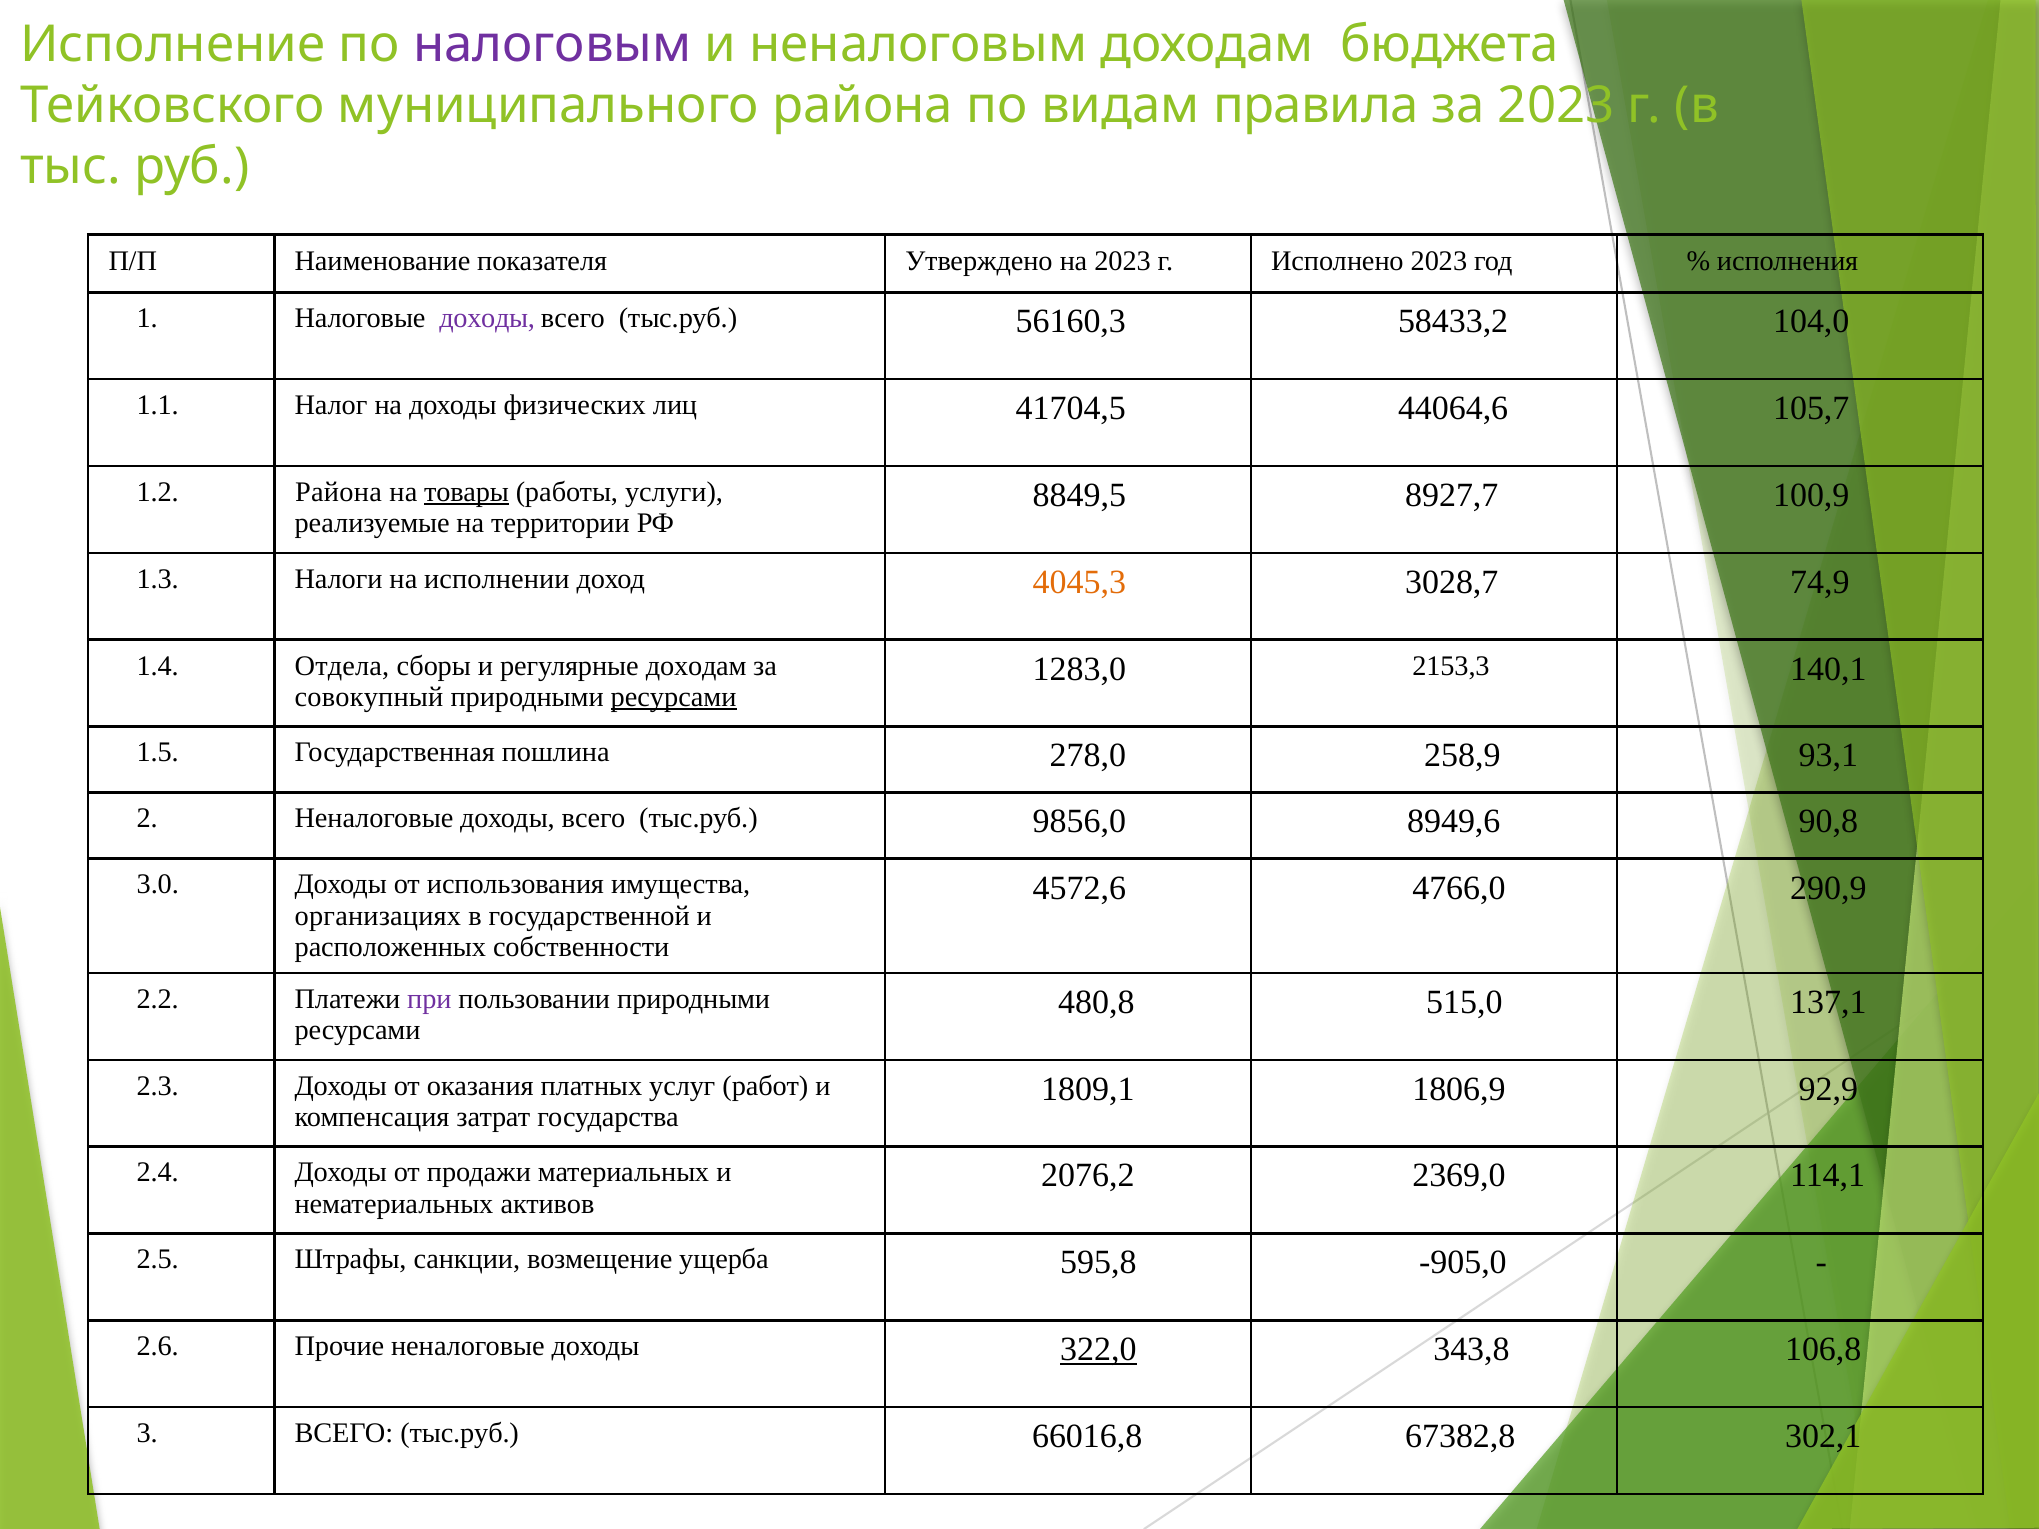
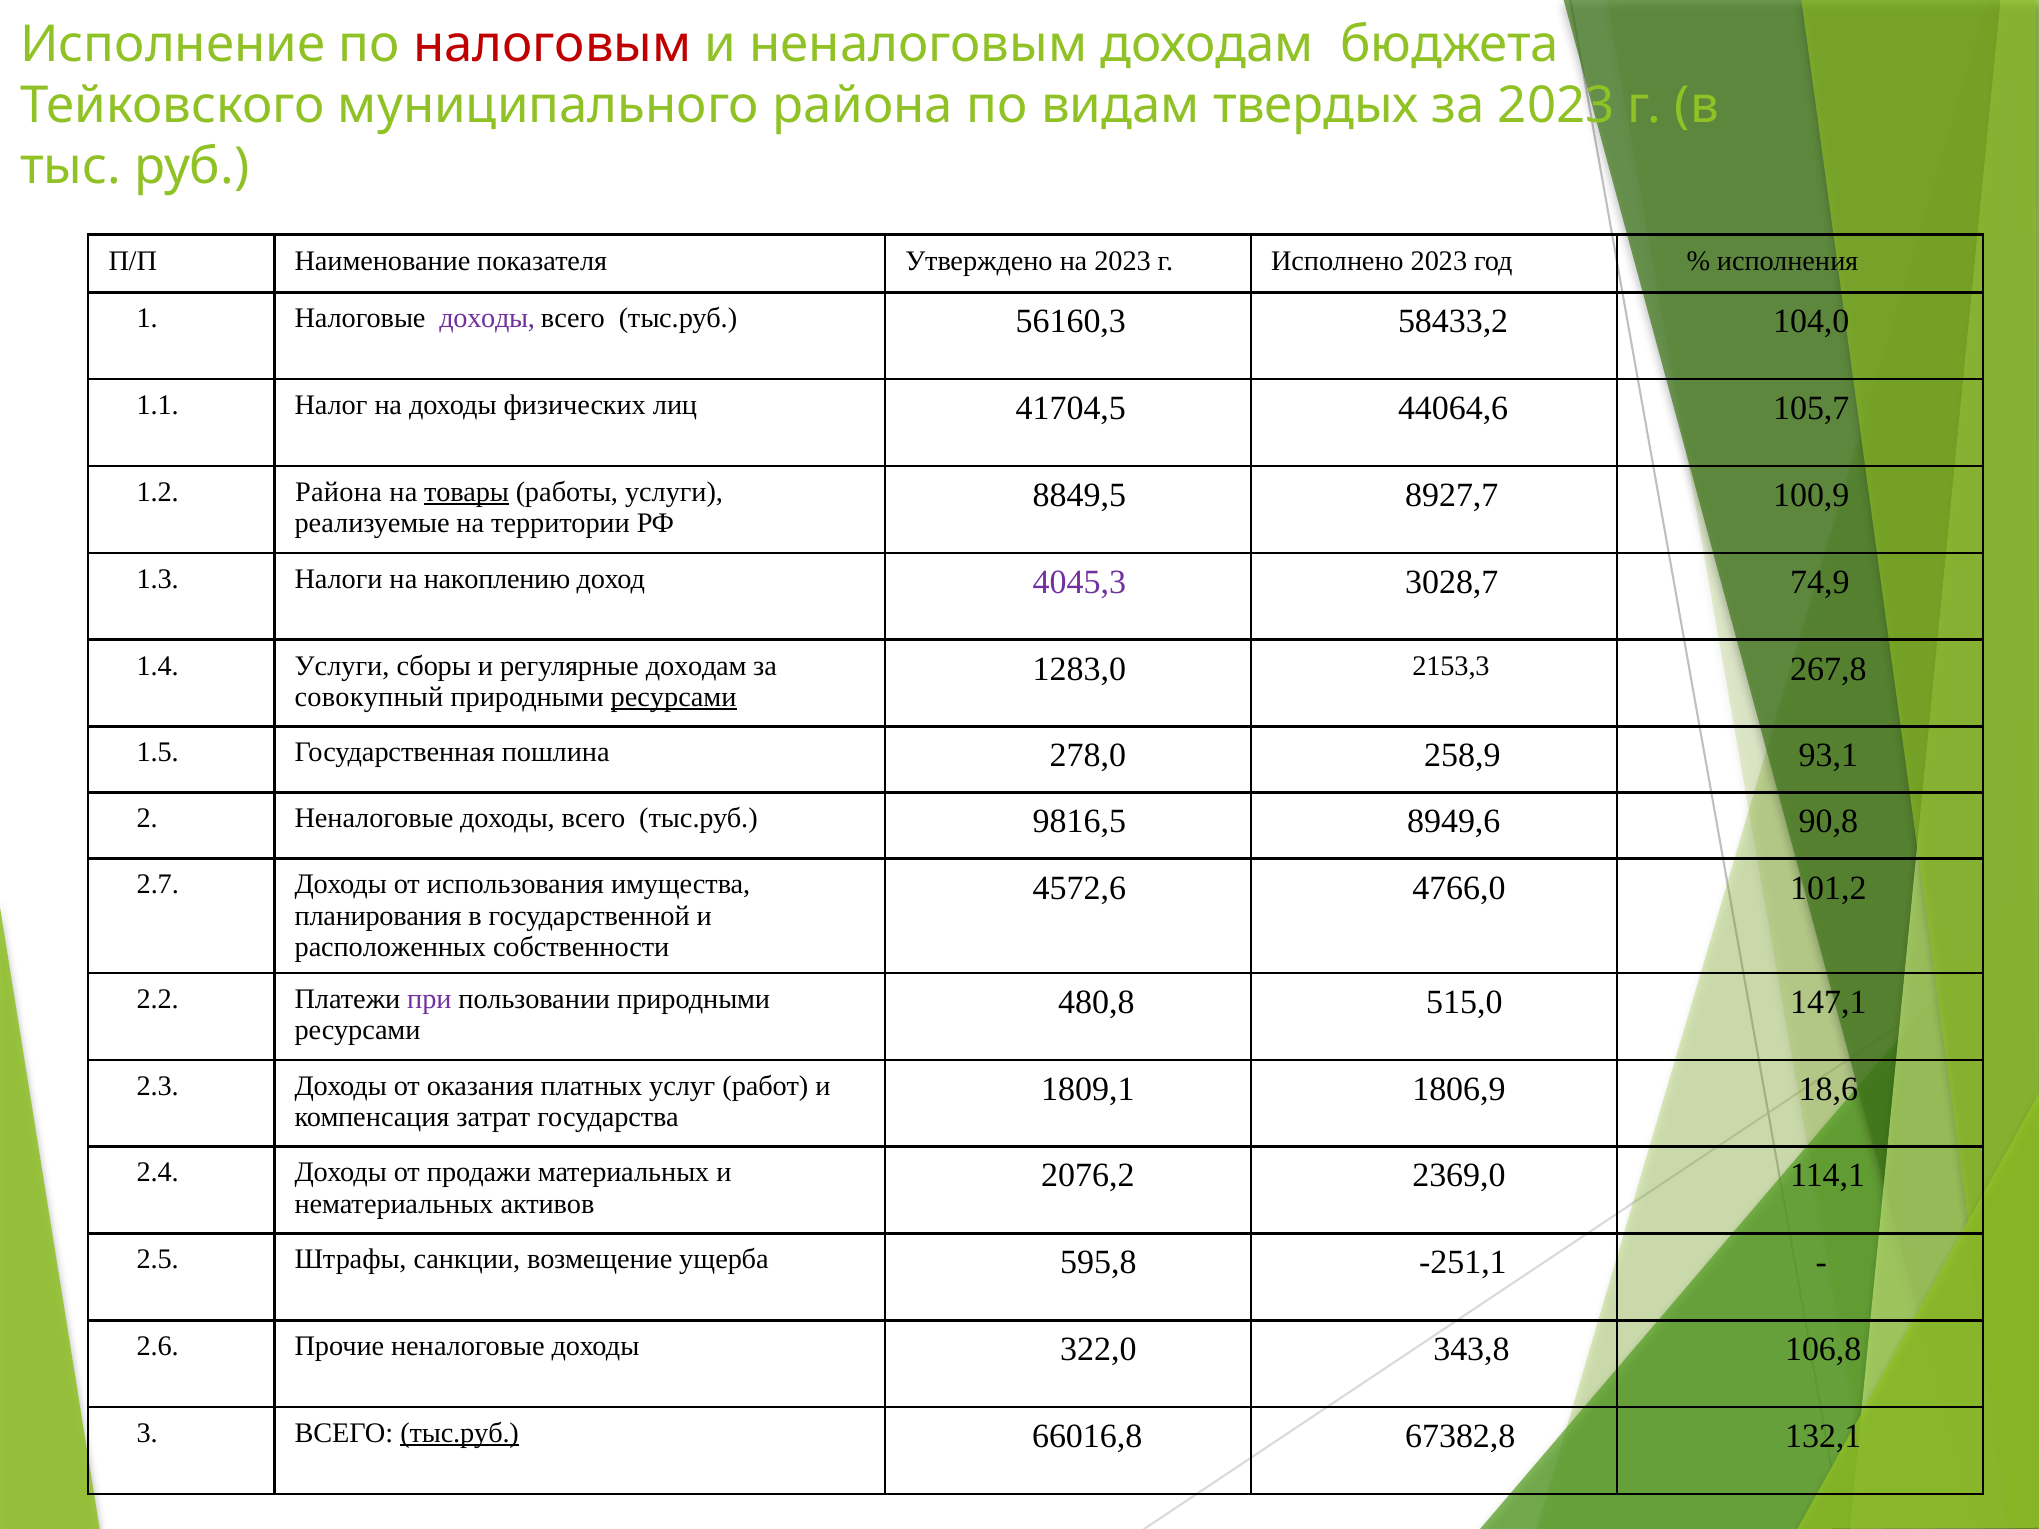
налоговым colour: purple -> red (552, 44)
правила: правила -> твердых (1316, 106)
исполнении: исполнении -> накоплению (497, 579)
4045,3 colour: orange -> purple (1079, 582)
1.4 Отдела: Отдела -> Услуги (342, 666)
140,1: 140,1 -> 267,8 (1828, 669)
9856,0: 9856,0 -> 9816,5 (1079, 822)
3.0: 3.0 -> 2.7 (158, 885)
290,9: 290,9 -> 101,2 (1828, 888)
организациях: организациях -> планирования (378, 916)
137,1: 137,1 -> 147,1 (1828, 1002)
92,9: 92,9 -> 18,6 (1828, 1089)
-905,0: -905,0 -> -251,1 (1463, 1263)
322,0 underline: present -> none (1098, 1350)
тыс.руб underline: none -> present (460, 1433)
302,1: 302,1 -> 132,1 (1823, 1437)
